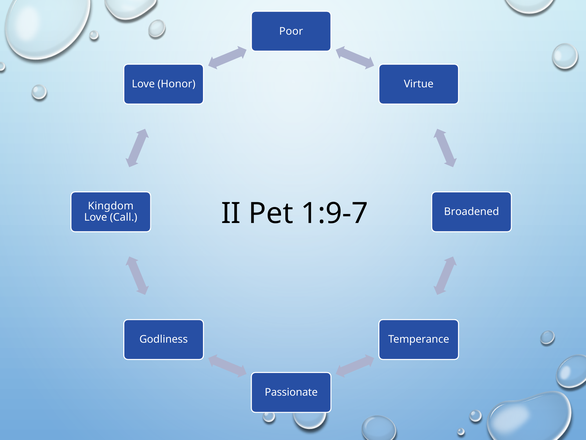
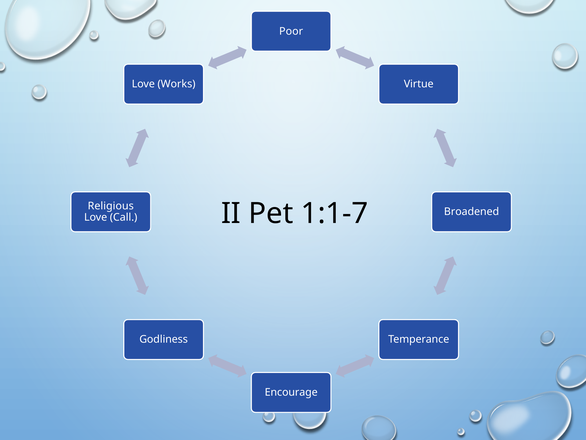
Honor: Honor -> Works (176, 84)
Kingdom: Kingdom -> Religious (111, 206)
1:9-7: 1:9-7 -> 1:1-7 (335, 213)
Passionate: Passionate -> Encourage (291, 392)
